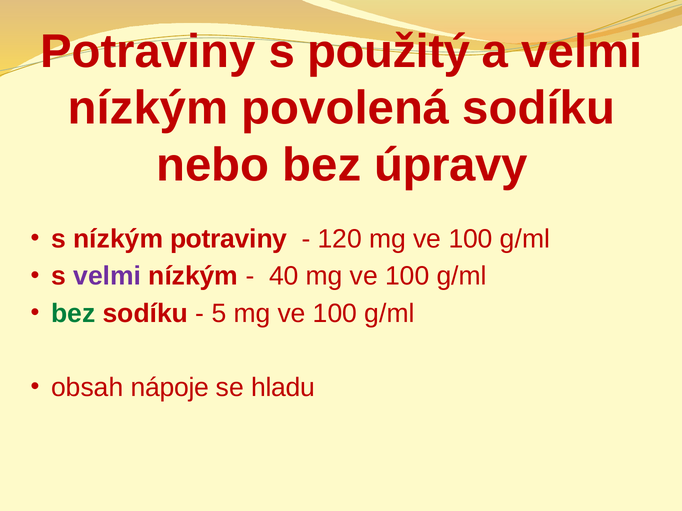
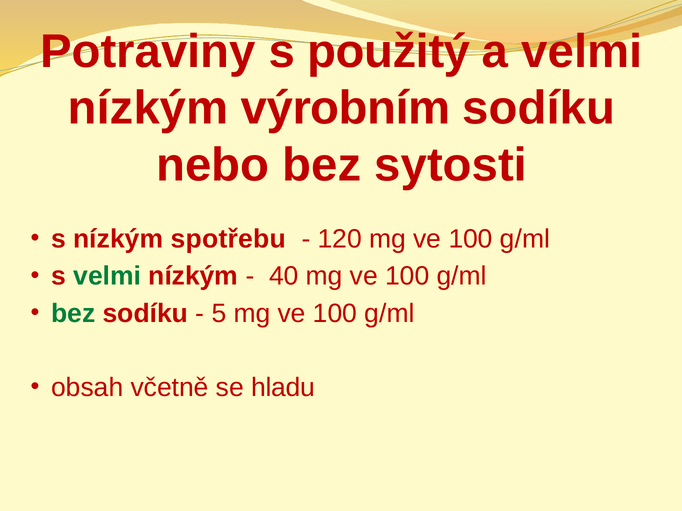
povolená: povolená -> výrobním (346, 108)
úpravy: úpravy -> sytosti (451, 165)
nízkým potraviny: potraviny -> spotřebu (228, 239)
velmi colour: purple -> green (107, 277)
nápoje: nápoje -> včetně (170, 388)
